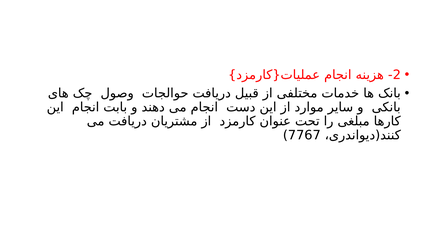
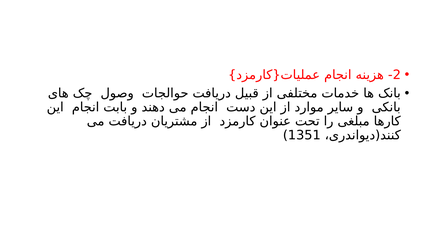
7767: 7767 -> 1351 (304, 135)
